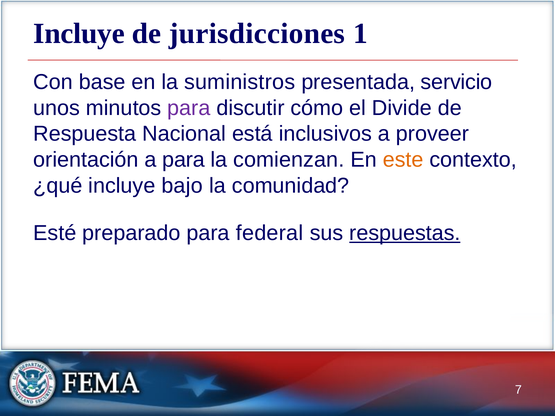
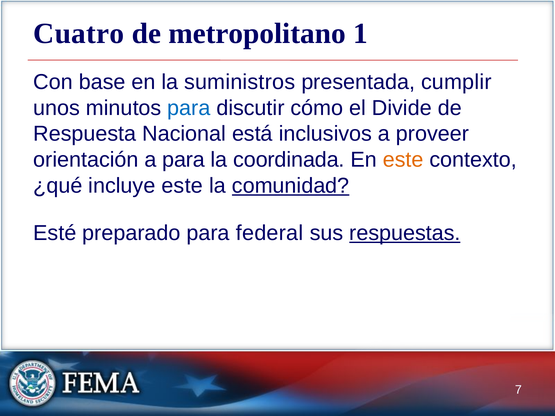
Incluye: Incluye -> Cuatro (79, 33)
jurisdicciones: jurisdicciones -> metropolitano (257, 33)
servicio: servicio -> cumplir (456, 82)
para colour: purple -> blue (189, 108)
comienzan: comienzan -> coordinada (289, 160)
incluye bajo: bajo -> este (182, 186)
comunidad underline: none -> present (291, 186)
